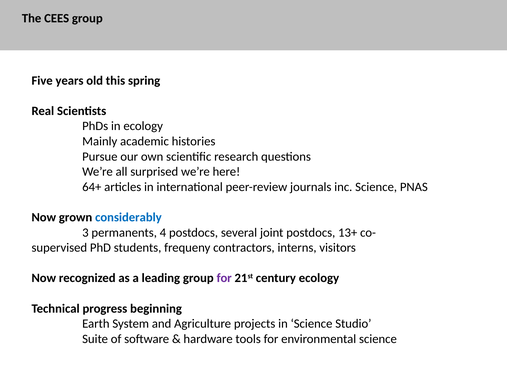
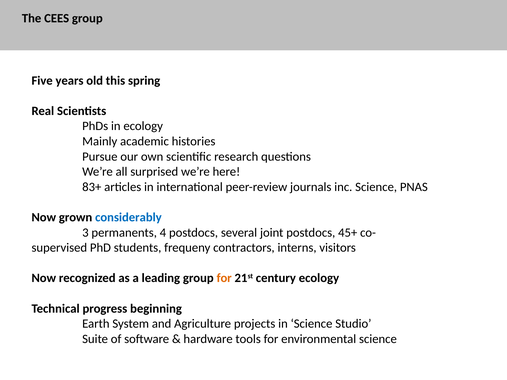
64+: 64+ -> 83+ (92, 187)
13+: 13+ -> 45+ (348, 233)
for colour: purple -> orange (224, 278)
